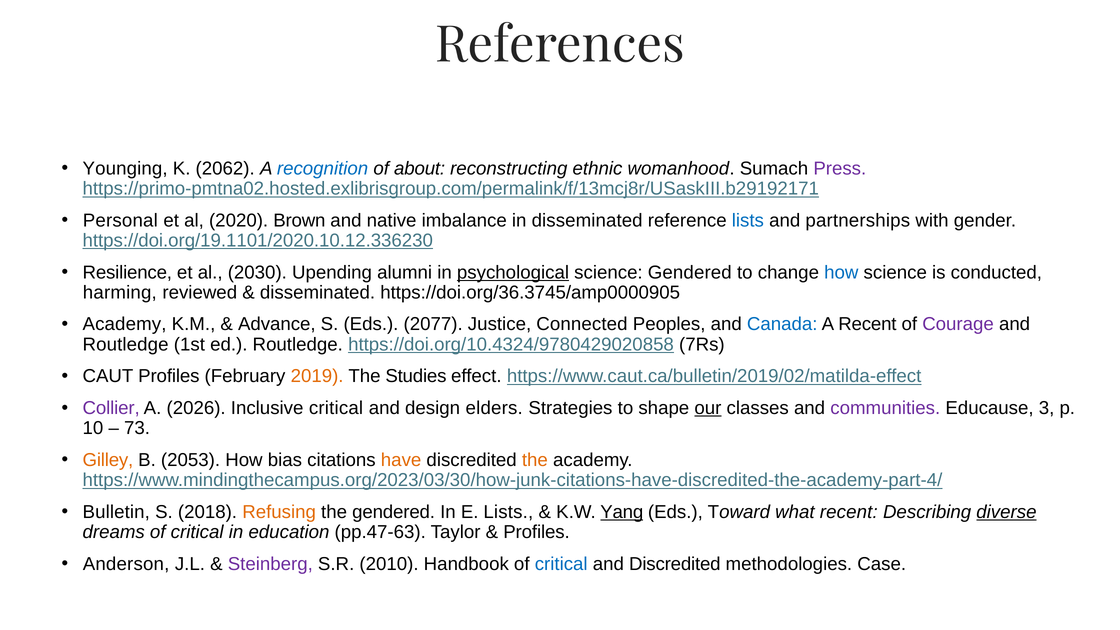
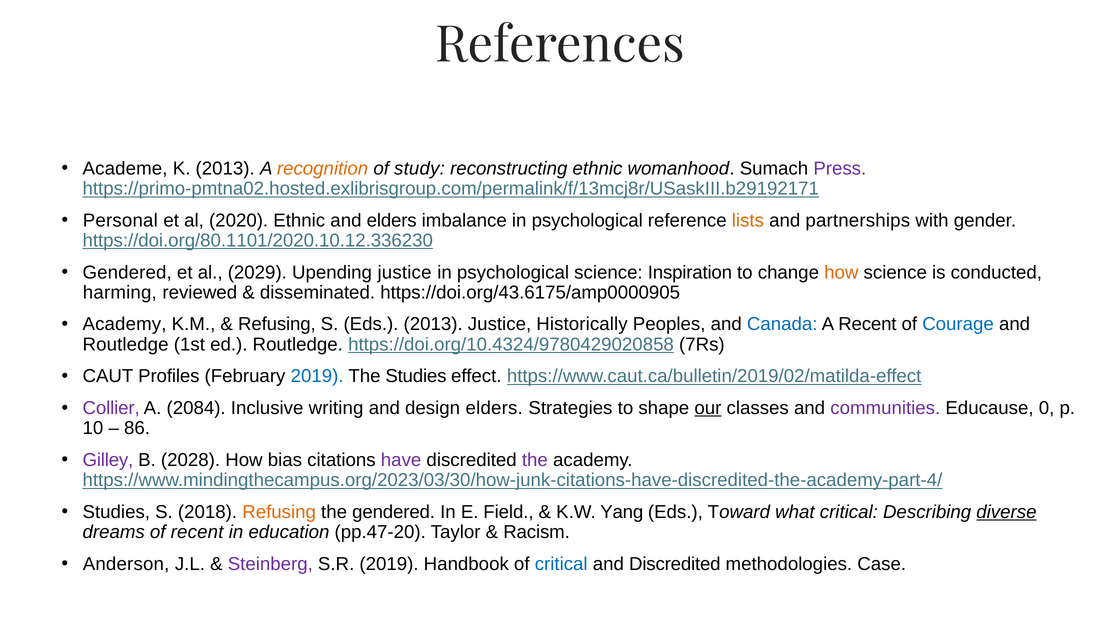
Younging: Younging -> Academe (125, 168)
K 2062: 2062 -> 2013 (225, 168)
recognition colour: blue -> orange (323, 168)
about: about -> study (419, 168)
2020 Brown: Brown -> Ethnic (299, 220)
and native: native -> elders (392, 220)
imbalance in disseminated: disseminated -> psychological (587, 220)
lists colour: blue -> orange (748, 220)
https://doi.org/19.1101/2020.10.12.336230: https://doi.org/19.1101/2020.10.12.336230 -> https://doi.org/80.1101/2020.10.12.336230 (258, 241)
Resilience: Resilience -> Gendered (127, 272)
2030: 2030 -> 2029 (257, 272)
Upending alumni: alumni -> justice (405, 272)
psychological underline: present -> none (513, 272)
science Gendered: Gendered -> Inspiration (690, 272)
how colour: blue -> orange (841, 272)
https://doi.org/36.3745/amp0000905: https://doi.org/36.3745/amp0000905 -> https://doi.org/43.6175/amp0000905 (530, 293)
Advance: Advance -> Refusing (277, 324)
Eds 2077: 2077 -> 2013 (433, 324)
Connected: Connected -> Historically (582, 324)
Courage colour: purple -> blue (958, 324)
2019 colour: orange -> blue (317, 376)
2026: 2026 -> 2084 (196, 408)
Inclusive critical: critical -> writing (336, 408)
3: 3 -> 0 (1047, 408)
73: 73 -> 86 (137, 428)
Gilley colour: orange -> purple (108, 460)
2053: 2053 -> 2028 (191, 460)
have colour: orange -> purple (401, 460)
the colour: orange -> purple (535, 460)
Bulletin: Bulletin -> Studies (116, 512)
E Lists: Lists -> Field (508, 512)
Yang underline: present -> none (622, 512)
what recent: recent -> critical (849, 512)
dreams of critical: critical -> recent (197, 532)
pp.47-63: pp.47-63 -> pp.47-20 (380, 532)
Profiles: Profiles -> Racism (537, 532)
S.R 2010: 2010 -> 2019 (389, 564)
